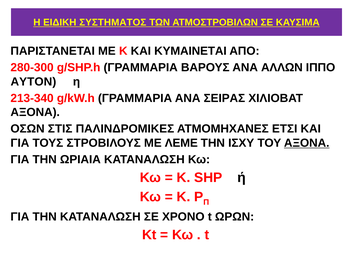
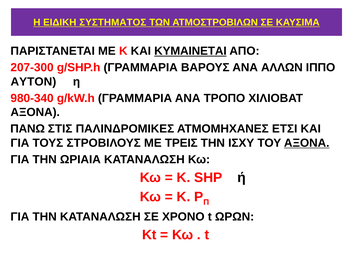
ΚΥΜΑΙΝΕΤΑΙ underline: none -> present (190, 51)
280-300: 280-300 -> 207-300 (32, 67)
213-340: 213-340 -> 980-340 (32, 98)
ΣΕΙΡΑΣ: ΣΕΙΡΑΣ -> ΤΡΟΠΟ (224, 98)
ΟΣΩΝ: ΟΣΩΝ -> ΠΑΝΩ (28, 129)
ΛΕΜΕ: ΛΕΜΕ -> ΤΡΕΙΣ (181, 143)
